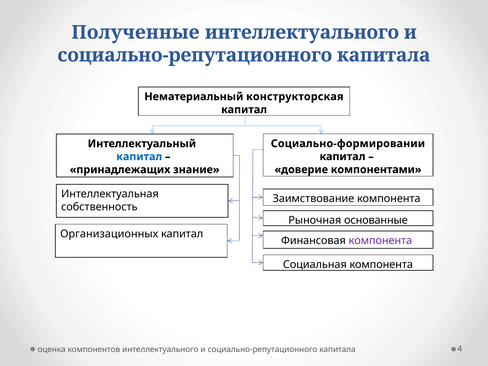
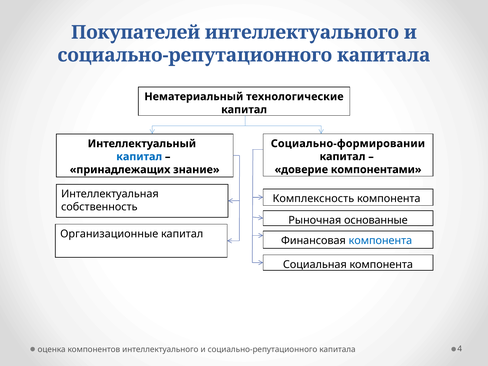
Полученные: Полученные -> Покупателей (136, 32)
конструкторская: конструкторская -> технологические (295, 97)
Заимствование: Заимствование -> Комплексность (313, 199)
Организационных: Организационных -> Организационные (109, 234)
компонента colour: purple -> blue (380, 241)
